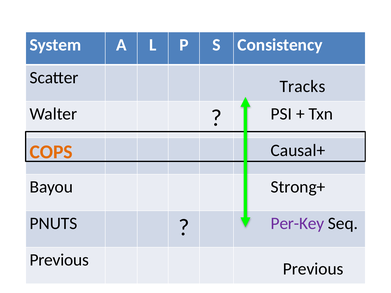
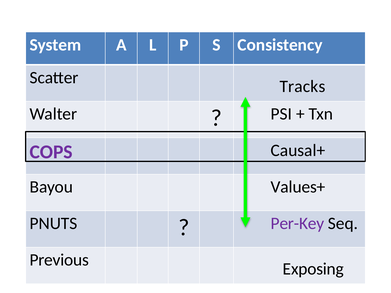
COPS colour: orange -> purple (51, 152)
Strong+: Strong+ -> Values+ (298, 187)
Previous: Previous -> Exposing (313, 269)
